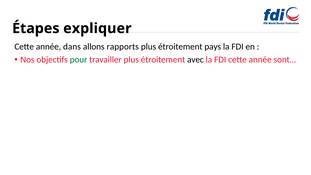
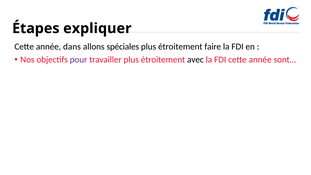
rapports: rapports -> spéciales (123, 47)
pays: pays -> faire (213, 47)
pour colour: green -> purple (79, 60)
